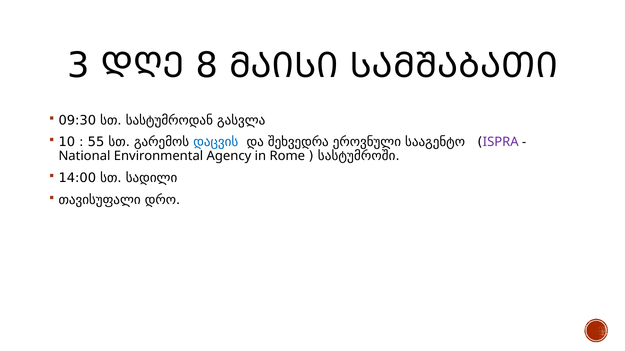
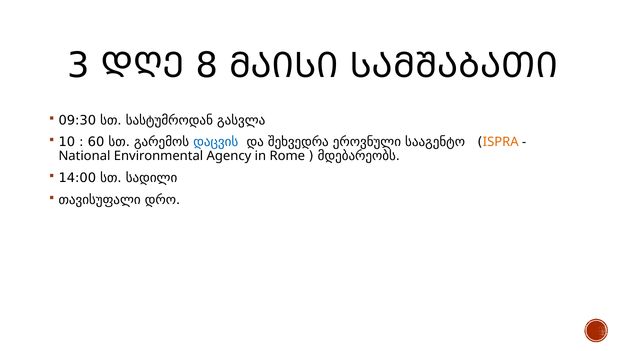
55: 55 -> 60 (96, 142)
ISPRA colour: purple -> orange (501, 142)
სასტუმროში: სასტუმროში -> მდებარეობს (359, 156)
